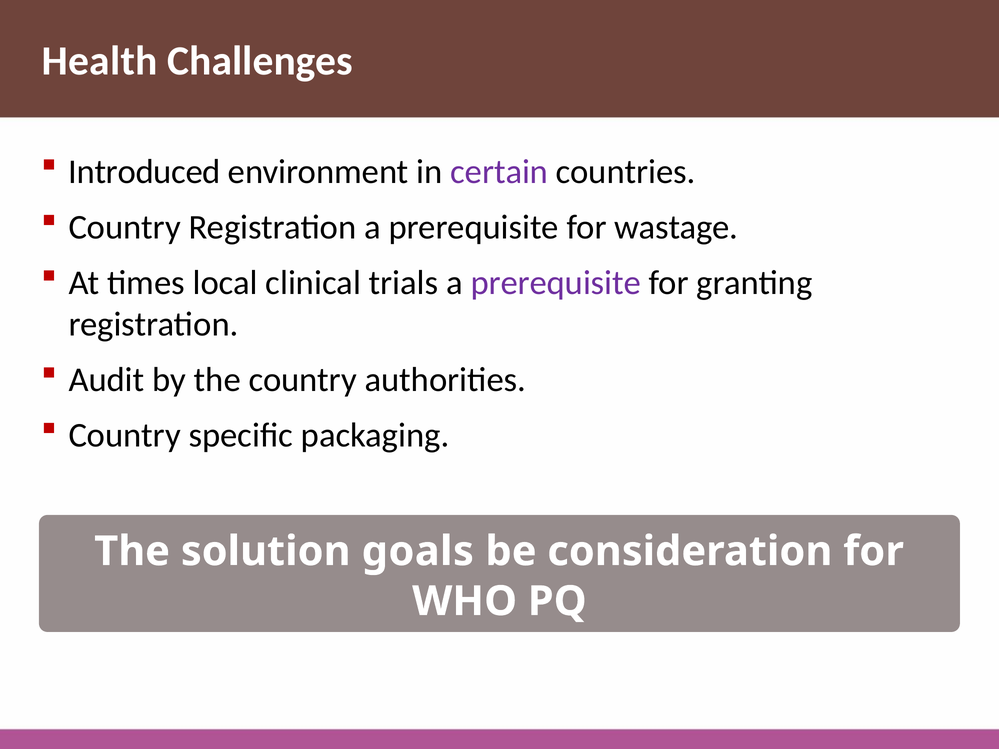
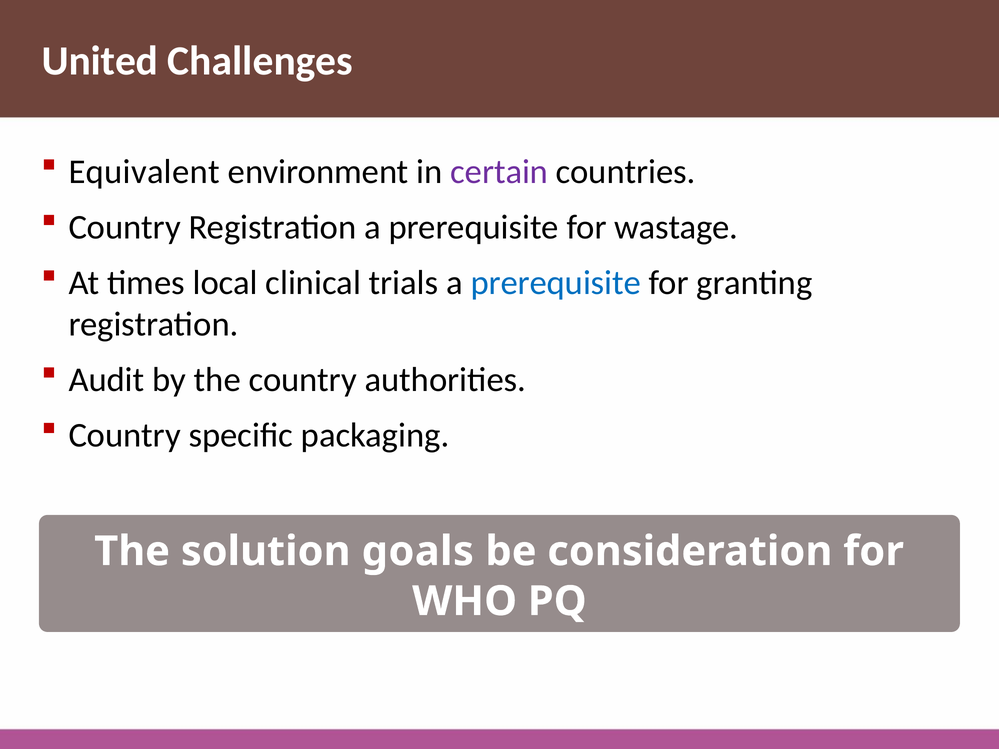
Health: Health -> United (100, 61)
Introduced: Introduced -> Equivalent (144, 172)
prerequisite colour: purple -> blue (556, 283)
